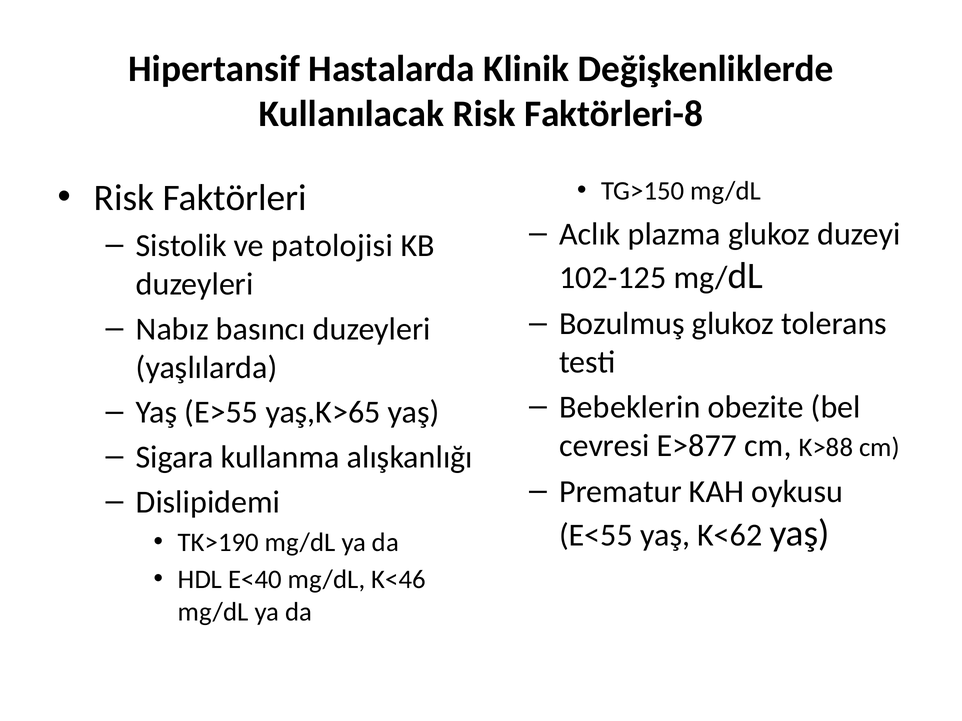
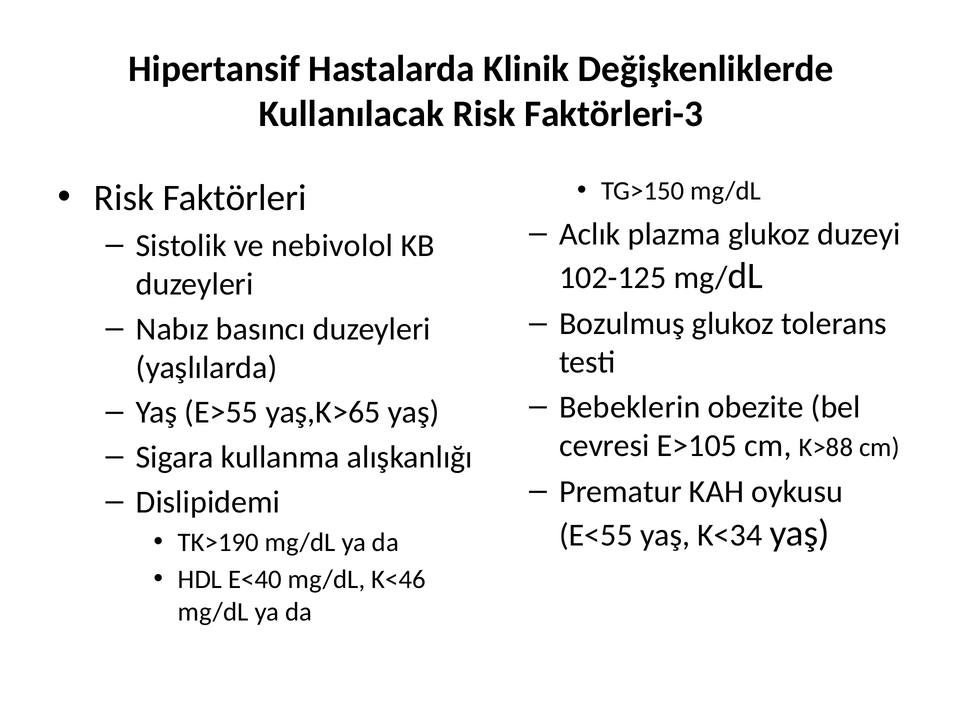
Faktörleri-8: Faktörleri-8 -> Faktörleri-3 (614, 114)
patolojisi: patolojisi -> nebivolol (332, 246)
E>877: E>877 -> E>105 (697, 446)
K<62: K<62 -> K<34 (730, 536)
